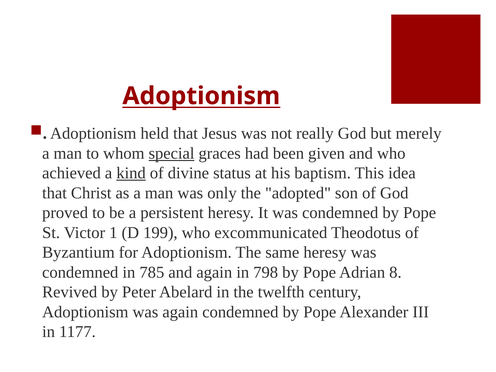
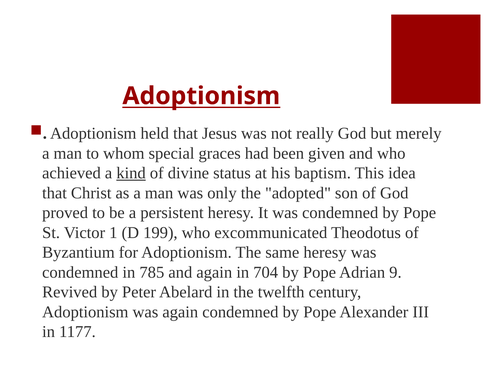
special underline: present -> none (172, 153)
798: 798 -> 704 (266, 272)
8: 8 -> 9 (395, 272)
